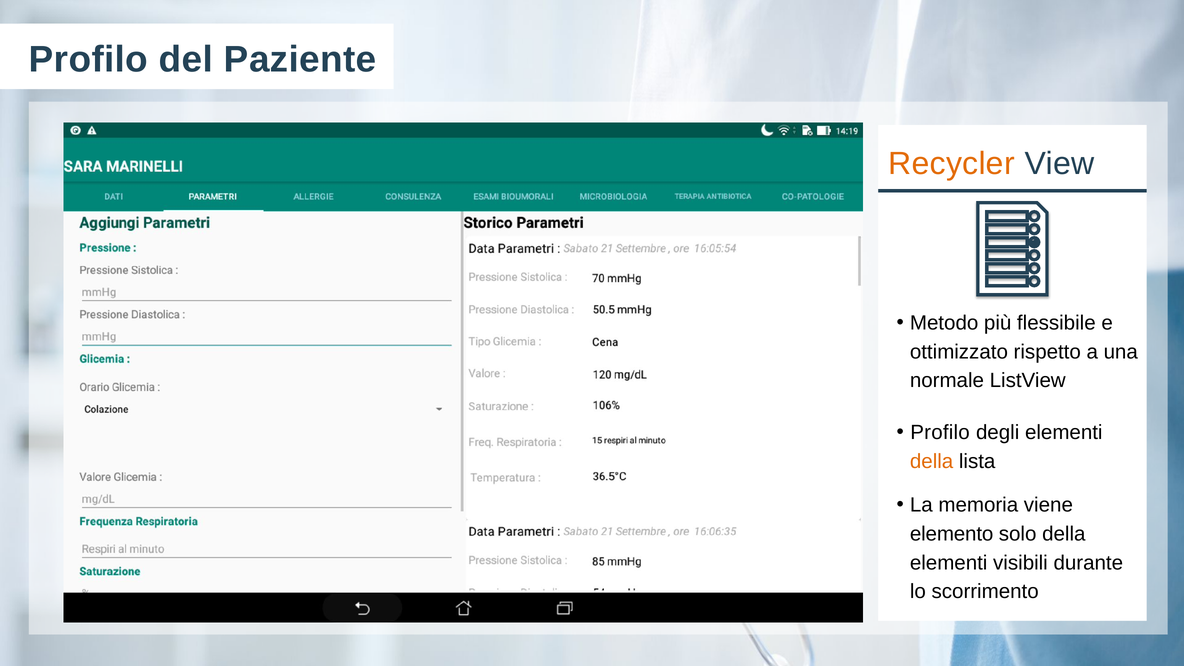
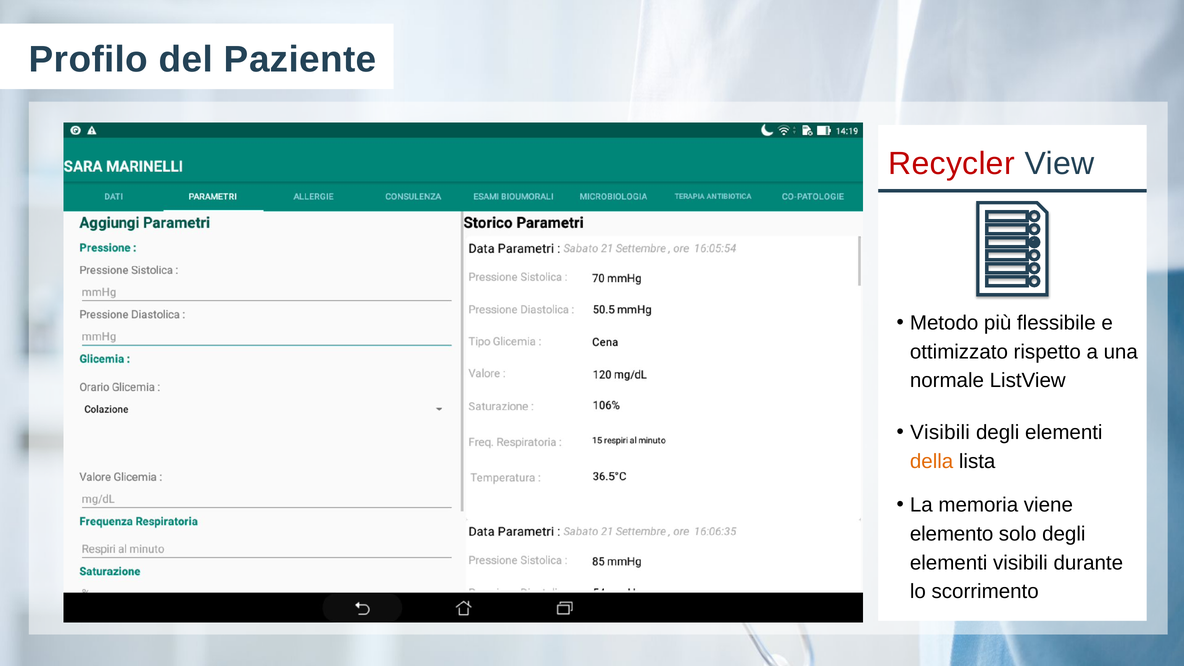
Recycler colour: orange -> red (952, 164)
Profilo: Profilo -> Visibili (940, 433)
solo della: della -> degli (1064, 534)
